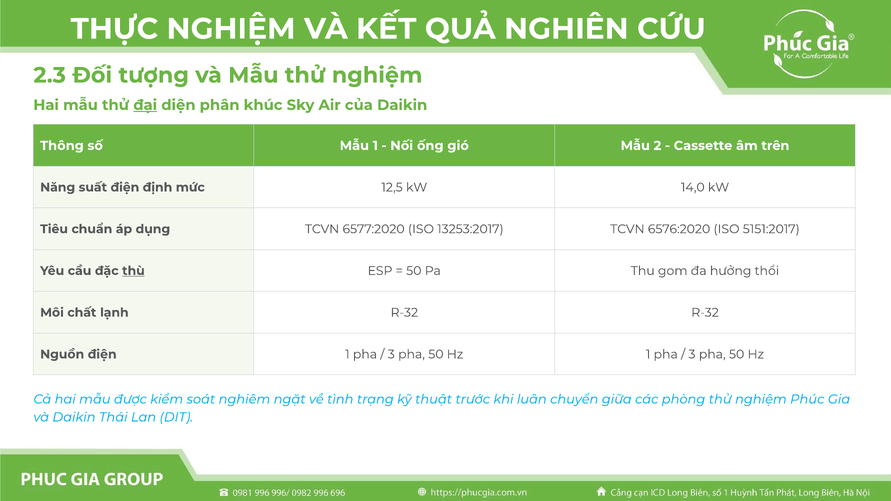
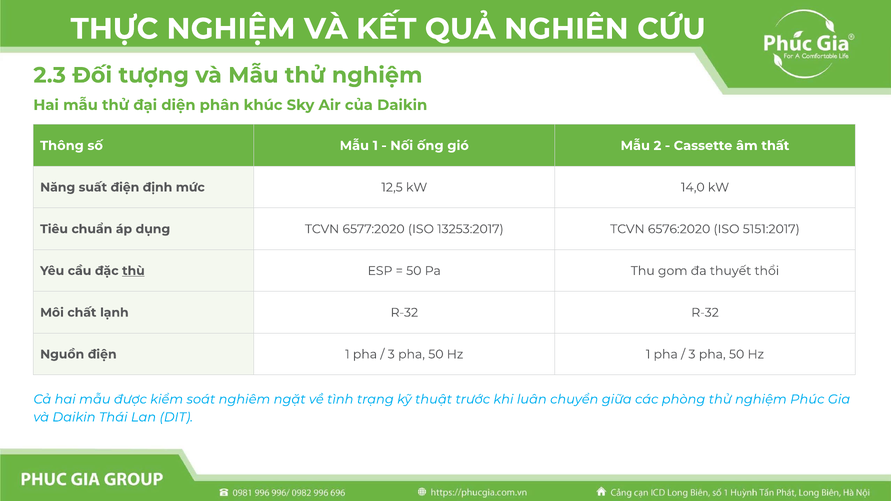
đại underline: present -> none (145, 105)
trên: trên -> thất (775, 146)
hưởng: hưởng -> thuyết (731, 271)
